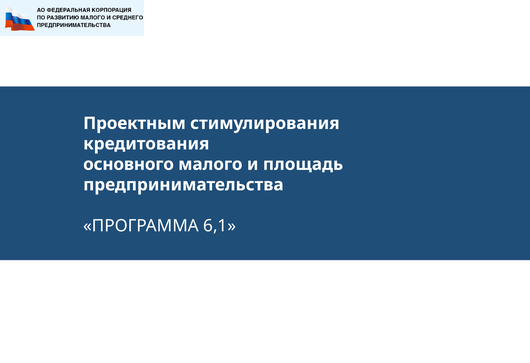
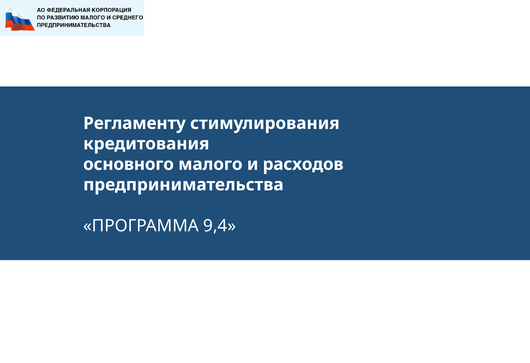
Проектным: Проектным -> Регламенту (134, 123)
площадь: площадь -> расходов (303, 164)
6,1: 6,1 -> 9,4 (220, 226)
